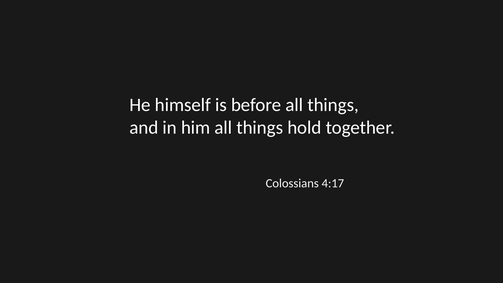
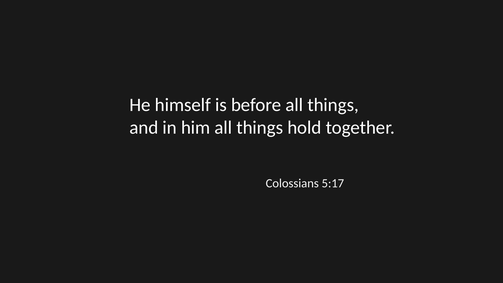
4:17: 4:17 -> 5:17 (333, 183)
